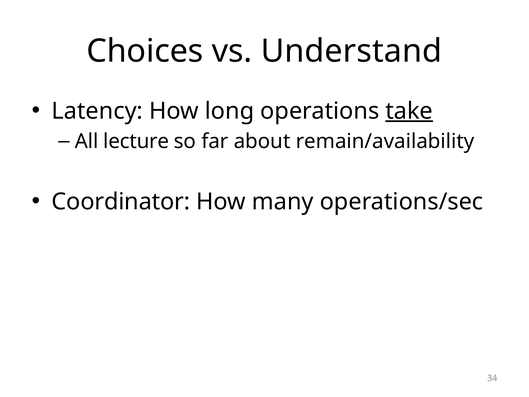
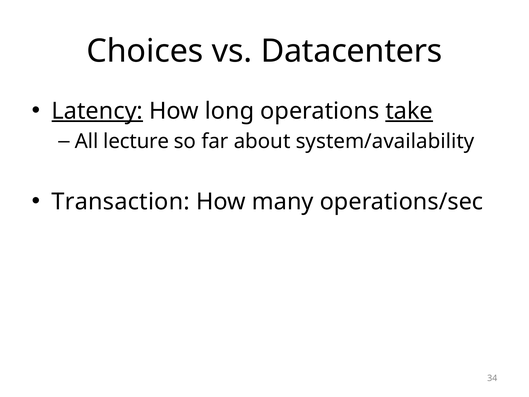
Understand: Understand -> Datacenters (352, 51)
Latency underline: none -> present (97, 111)
remain/availability: remain/availability -> system/availability (385, 141)
Coordinator: Coordinator -> Transaction (121, 202)
